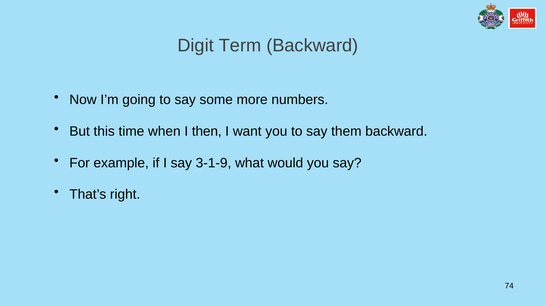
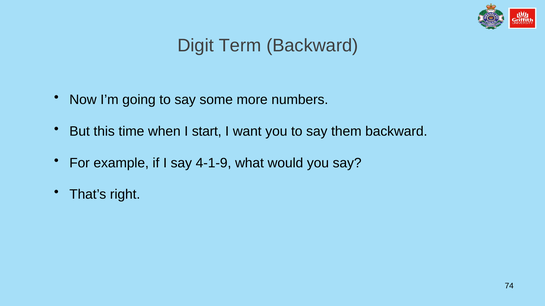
then: then -> start (207, 132)
3-1-9: 3-1-9 -> 4-1-9 (214, 163)
